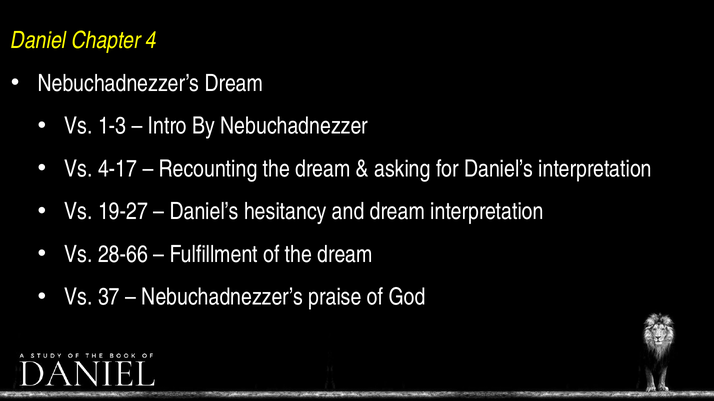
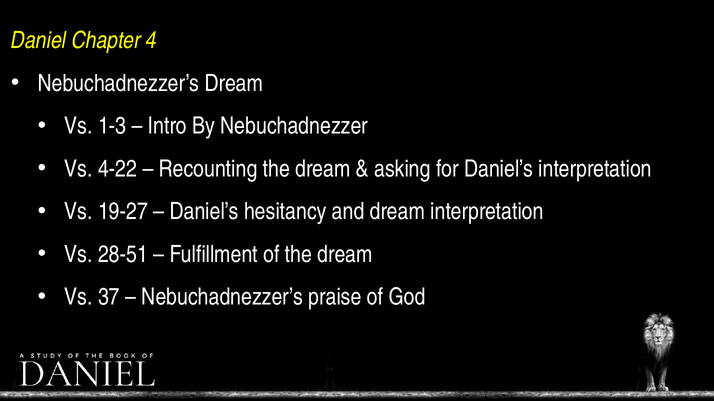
4-17: 4-17 -> 4-22 (118, 169)
28-66: 28-66 -> 28-51 (123, 255)
